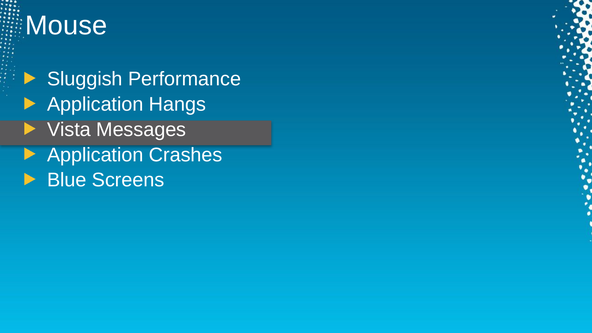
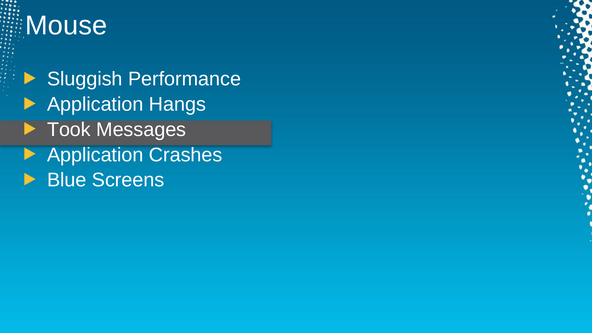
Vista: Vista -> Took (69, 130)
